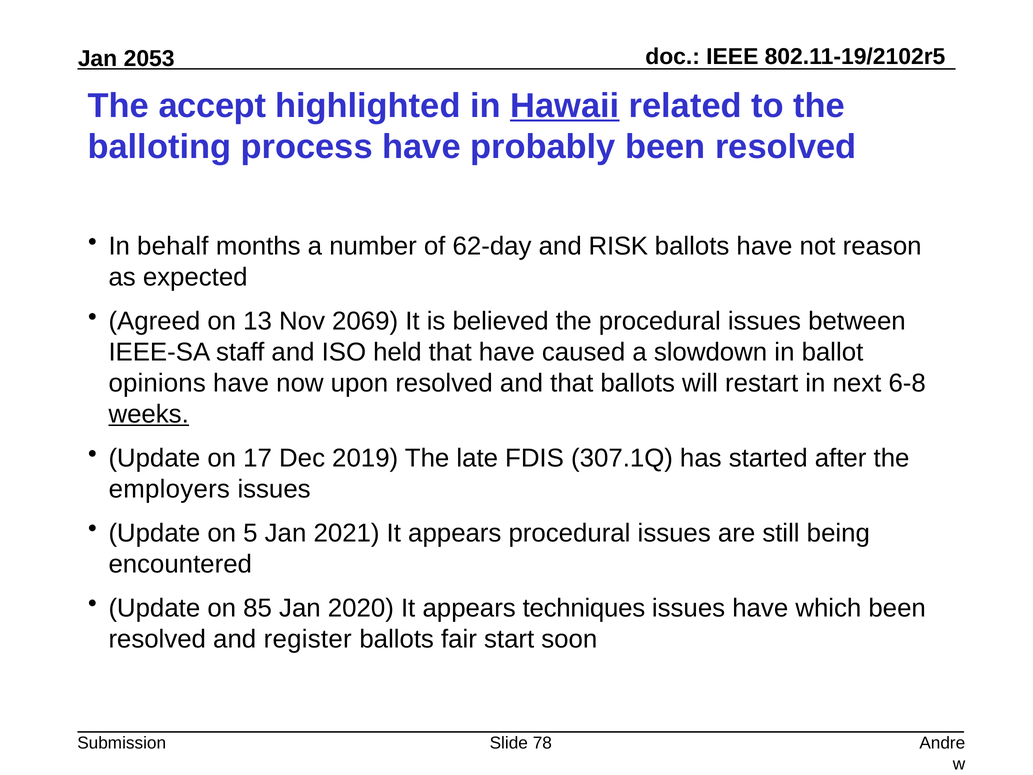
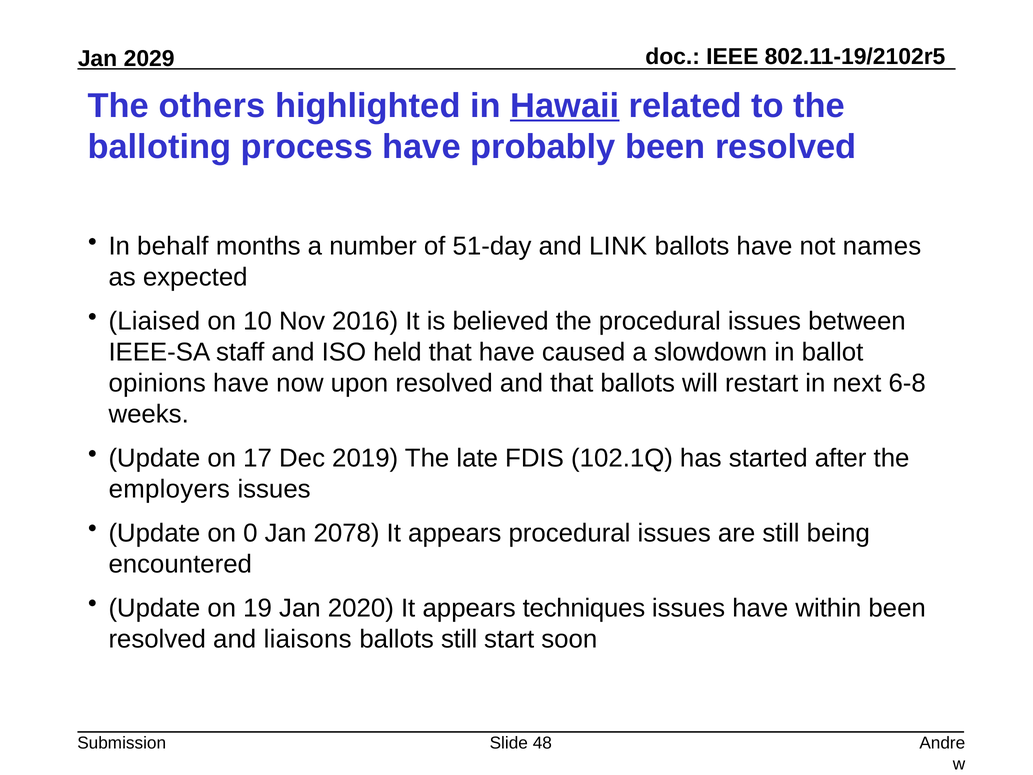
2053: 2053 -> 2029 (149, 59)
accept: accept -> others (212, 106)
62-day: 62-day -> 51-day (492, 246)
RISK: RISK -> LINK (618, 246)
reason: reason -> names (882, 246)
Agreed: Agreed -> Liaised (154, 321)
13: 13 -> 10 (258, 321)
2069: 2069 -> 2016 (365, 321)
weeks underline: present -> none (149, 414)
307.1Q: 307.1Q -> 102.1Q (622, 458)
5: 5 -> 0 (250, 533)
2021: 2021 -> 2078 (347, 533)
85: 85 -> 19 (258, 608)
which: which -> within (828, 608)
register: register -> liaisons (308, 639)
ballots fair: fair -> still (459, 639)
78: 78 -> 48 (542, 743)
